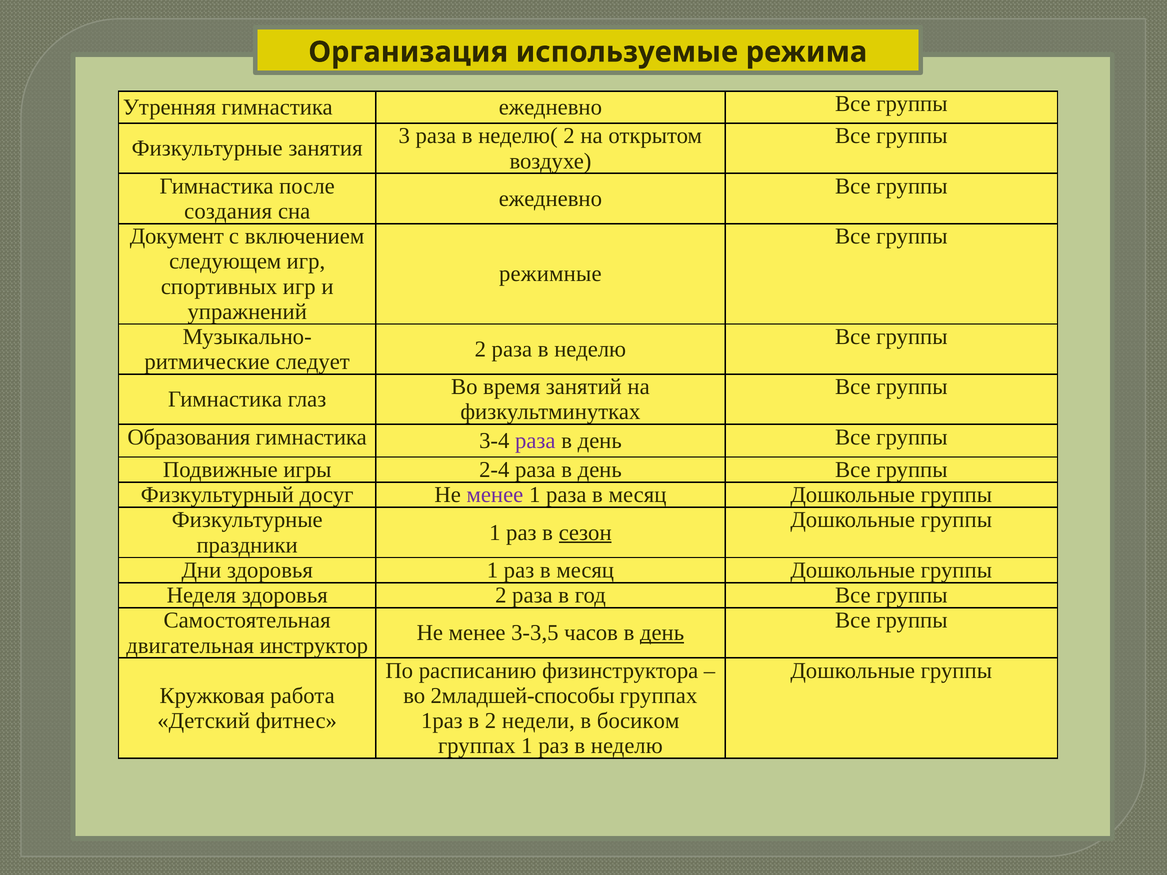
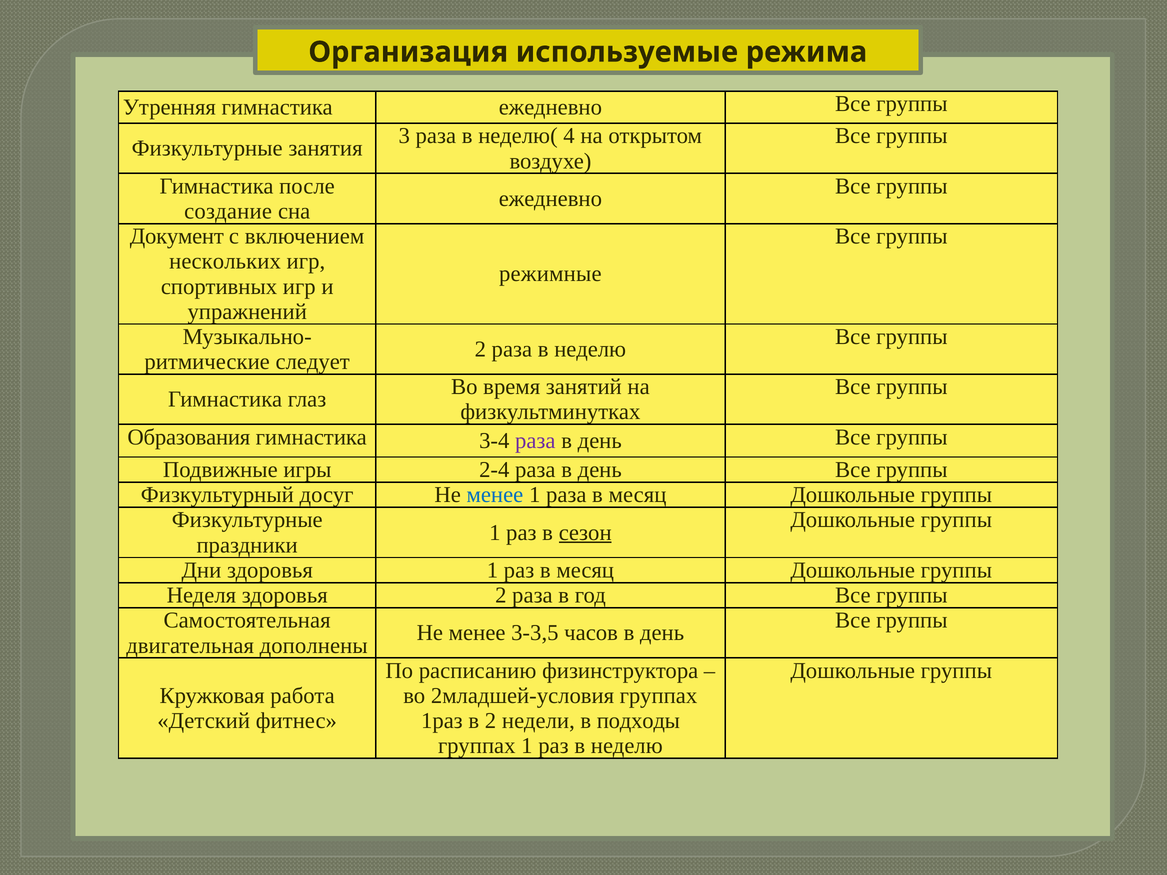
неделю( 2: 2 -> 4 (569, 136)
создания: создания -> создание (228, 211)
следующем: следующем -> нескольких (225, 262)
менее colour: purple -> blue (495, 495)
день underline: present -> none (662, 633)
инструктор: инструктор -> дополнены (314, 646)
2младшей-способы: 2младшей-способы -> 2младшей-условия (523, 696)
босиком: босиком -> подходы (638, 721)
